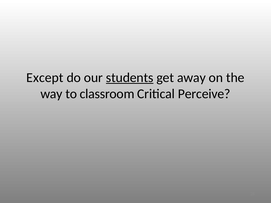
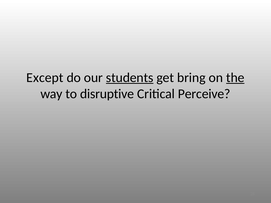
away: away -> bring (191, 78)
the underline: none -> present (235, 78)
classroom: classroom -> disruptive (107, 94)
